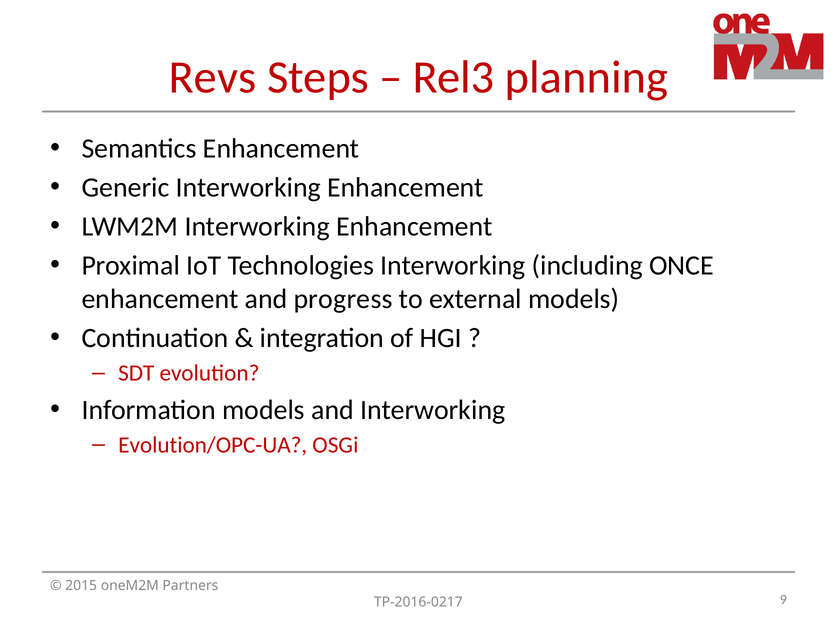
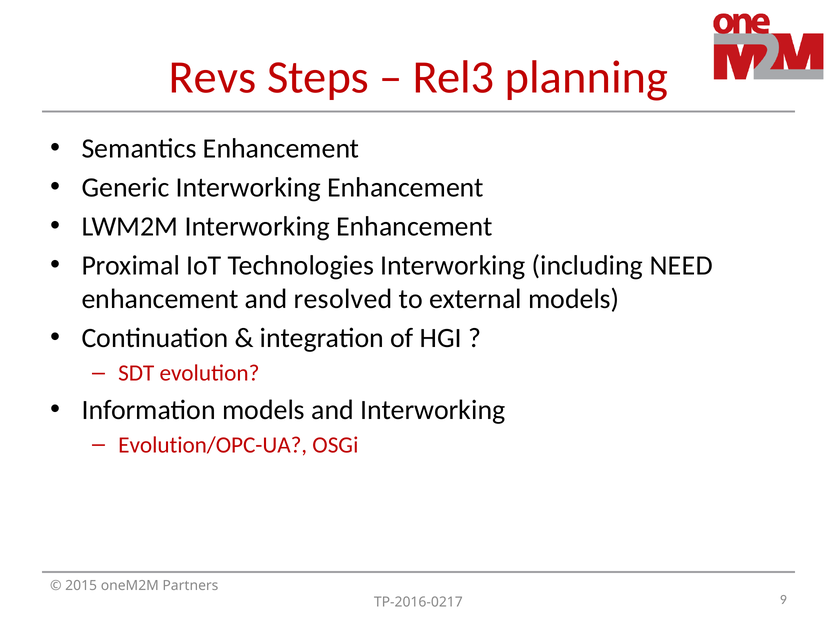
ONCE: ONCE -> NEED (681, 266)
progress: progress -> resolved (343, 299)
